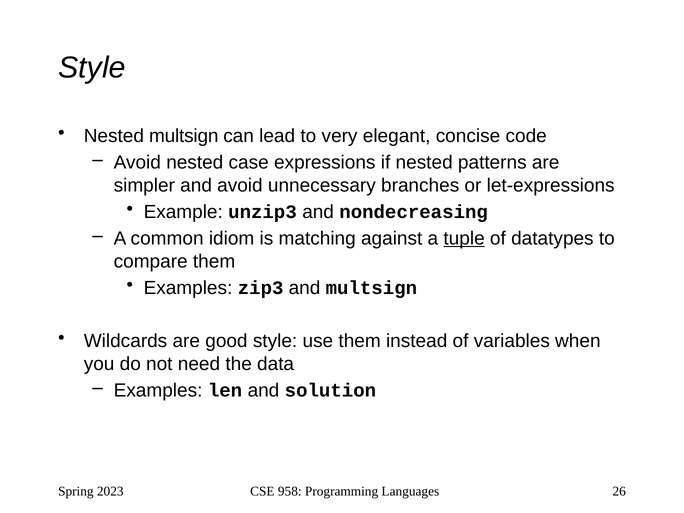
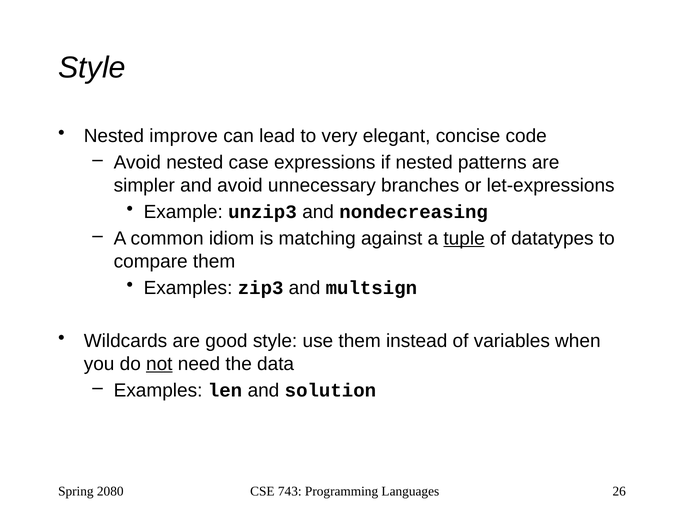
Nested multsign: multsign -> improve (184, 136)
not underline: none -> present (159, 364)
2023: 2023 -> 2080 (110, 491)
958: 958 -> 743 (290, 491)
